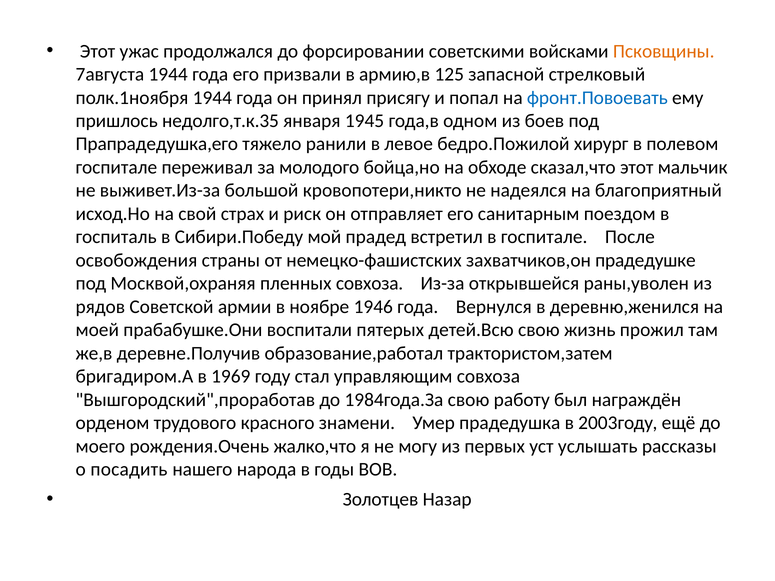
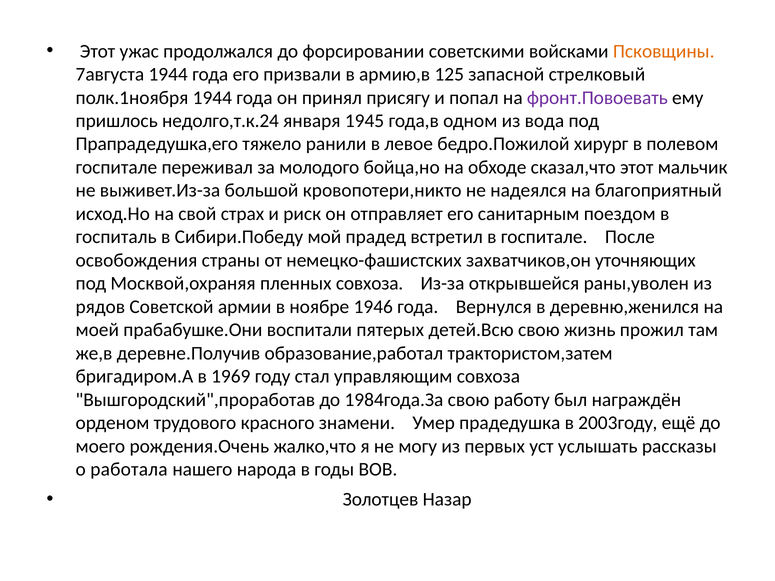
фронт.Повоевать colour: blue -> purple (597, 98)
недолго,т.к.35: недолго,т.к.35 -> недолго,т.к.24 (220, 121)
боев: боев -> вода (544, 121)
прадедушке: прадедушке -> уточняющих (645, 260)
посадить: посадить -> работала (129, 470)
